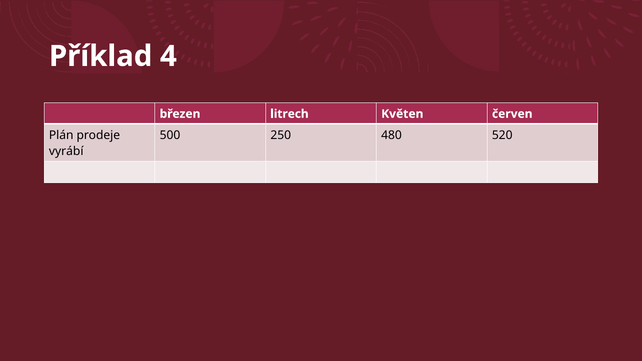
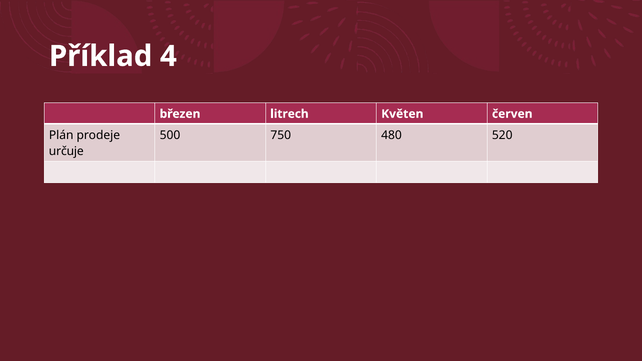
250: 250 -> 750 (281, 135)
vyrábí: vyrábí -> určuje (66, 152)
